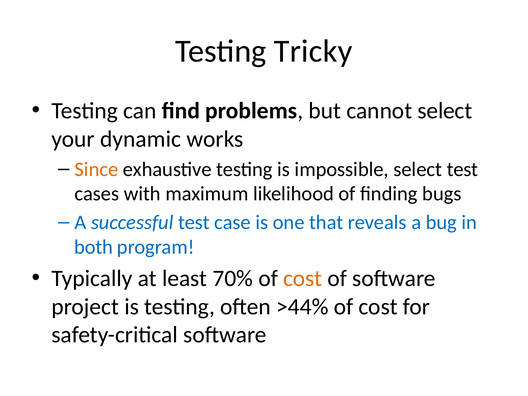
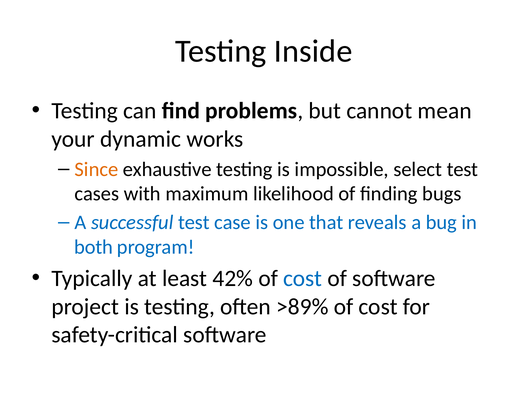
Tricky: Tricky -> Inside (313, 51)
cannot select: select -> mean (445, 111)
70%: 70% -> 42% (233, 278)
cost colour: orange -> blue (303, 278)
>44%: >44% -> >89% (302, 307)
